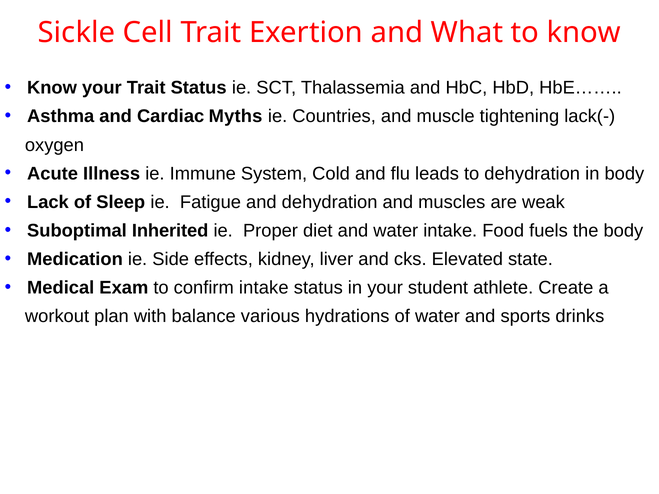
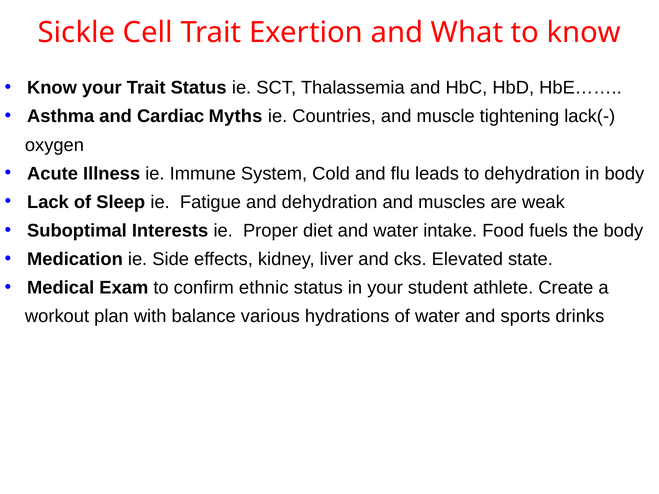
Inherited: Inherited -> Interests (170, 231)
confirm intake: intake -> ethnic (264, 288)
